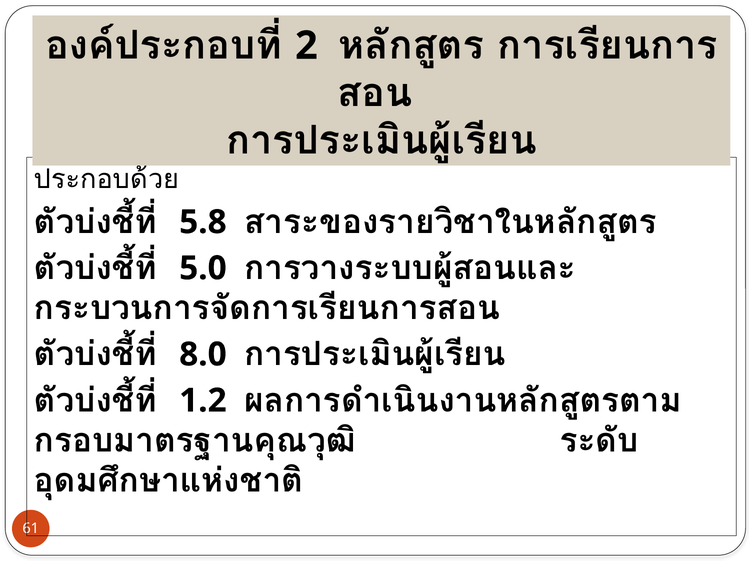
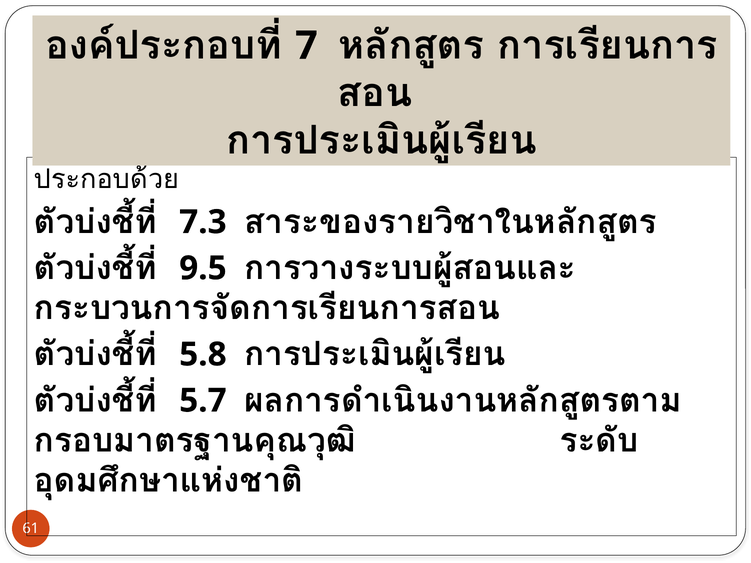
2: 2 -> 7 (306, 46)
5.8: 5.8 -> 7.3 (203, 222)
5.0: 5.0 -> 9.5 (203, 268)
8.0: 8.0 -> 5.8 (203, 355)
1.2: 1.2 -> 5.7 (203, 401)
